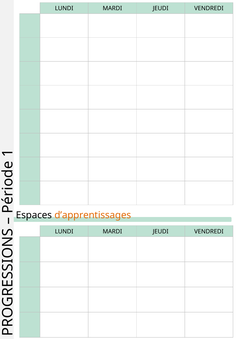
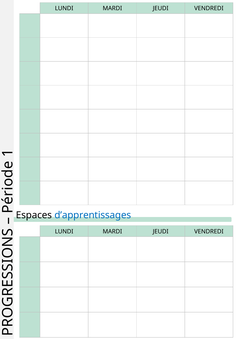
d’apprentissages colour: orange -> blue (93, 215)
